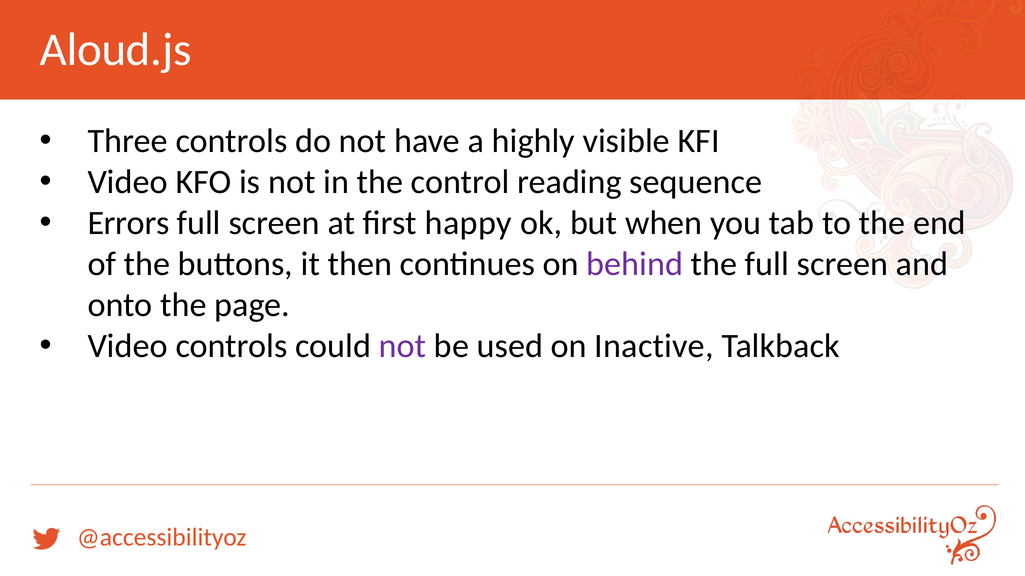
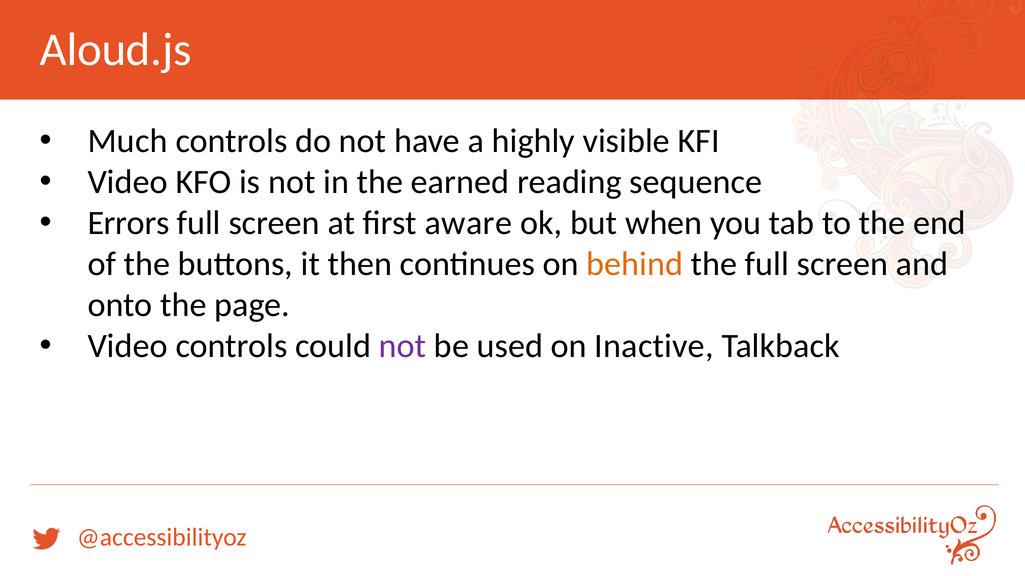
Three: Three -> Much (128, 141)
control: control -> earned (460, 182)
happy: happy -> aware (468, 223)
behind colour: purple -> orange (635, 264)
